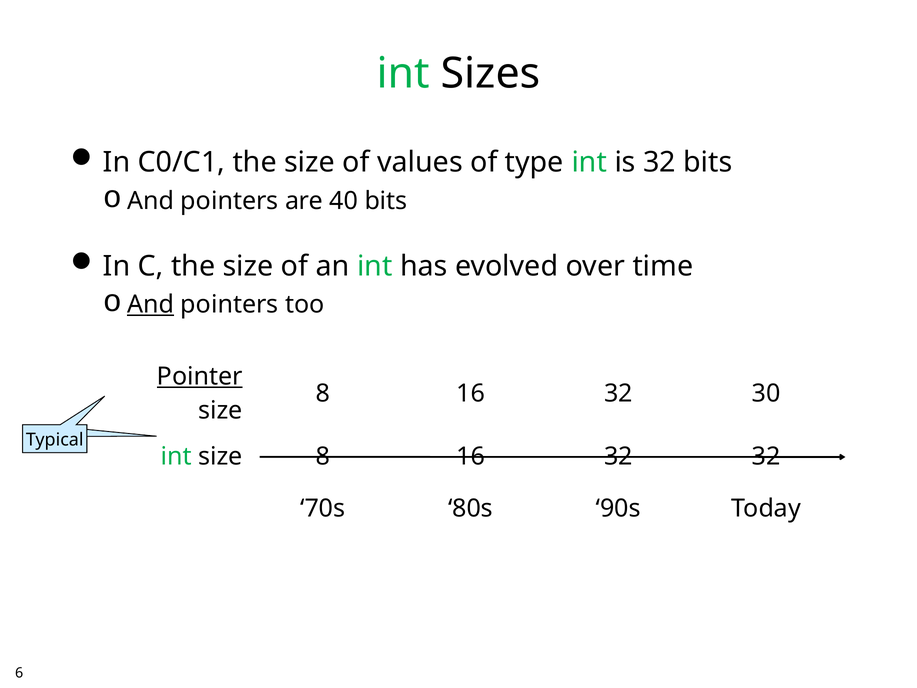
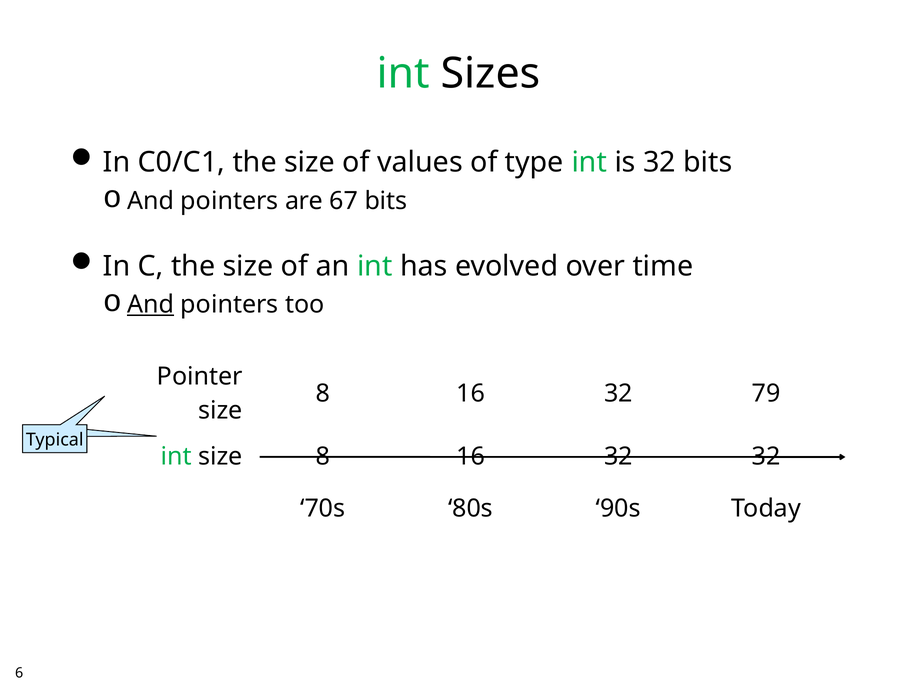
40: 40 -> 67 (344, 201)
Pointer underline: present -> none (200, 376)
30: 30 -> 79 (766, 393)
